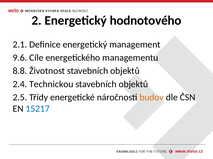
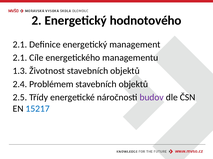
9.6: 9.6 -> 2.1 (20, 58)
8.8: 8.8 -> 1.3 (20, 71)
Technickou: Technickou -> Problémem (51, 84)
budov colour: orange -> purple (152, 98)
